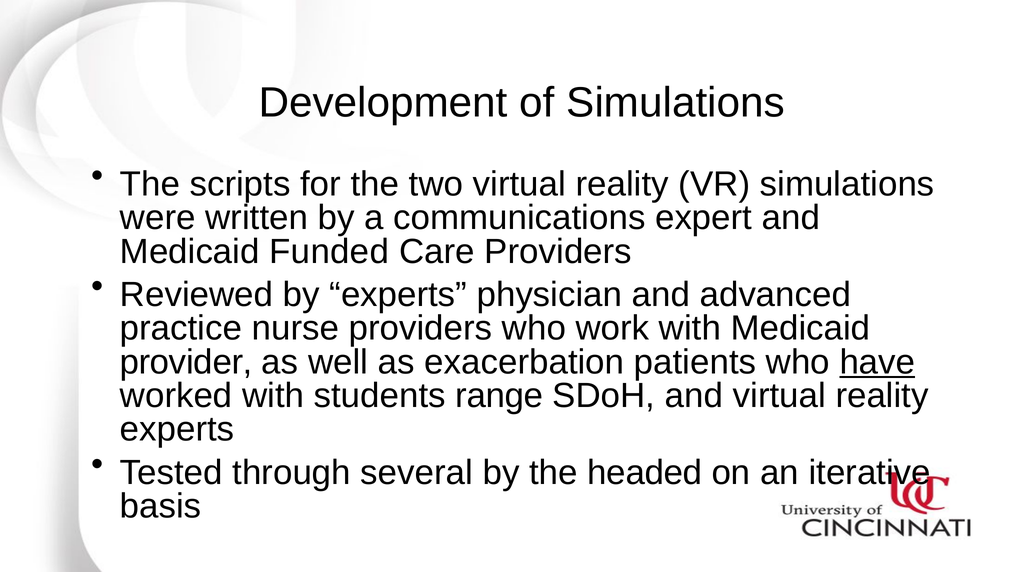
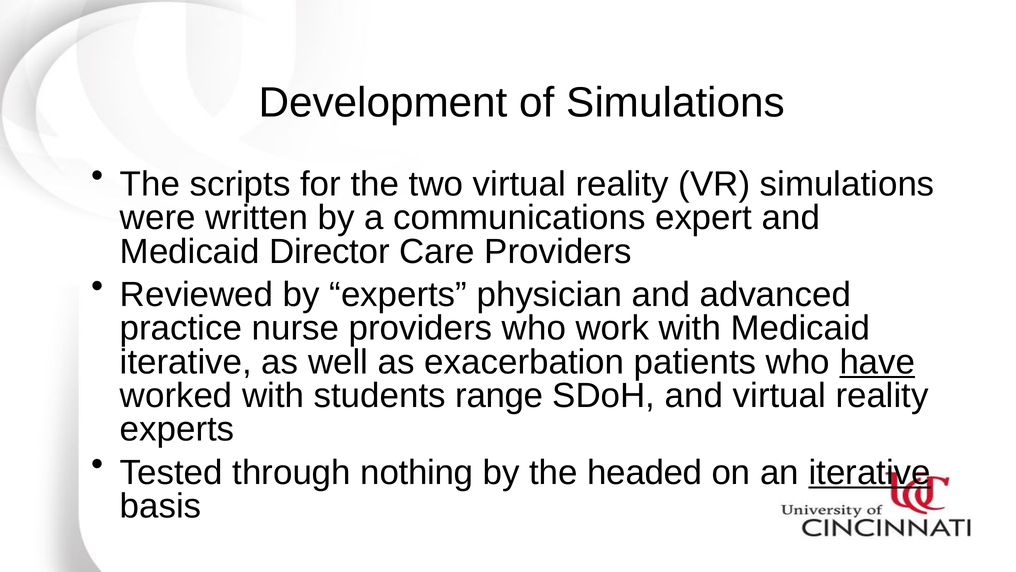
Funded: Funded -> Director (329, 251)
provider: provider -> iterative (186, 362)
several: several -> nothing (417, 472)
iterative underline: none -> present (870, 472)
